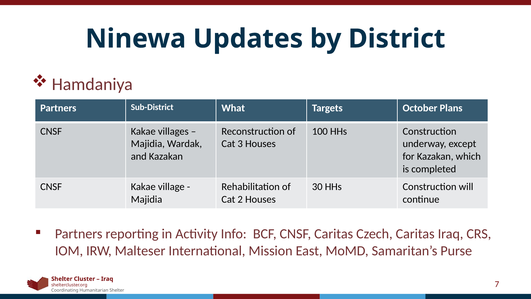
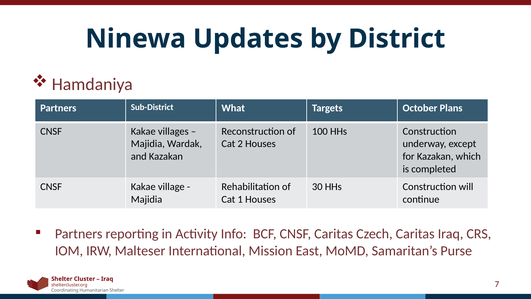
3: 3 -> 2 (240, 144)
2: 2 -> 1 (240, 199)
